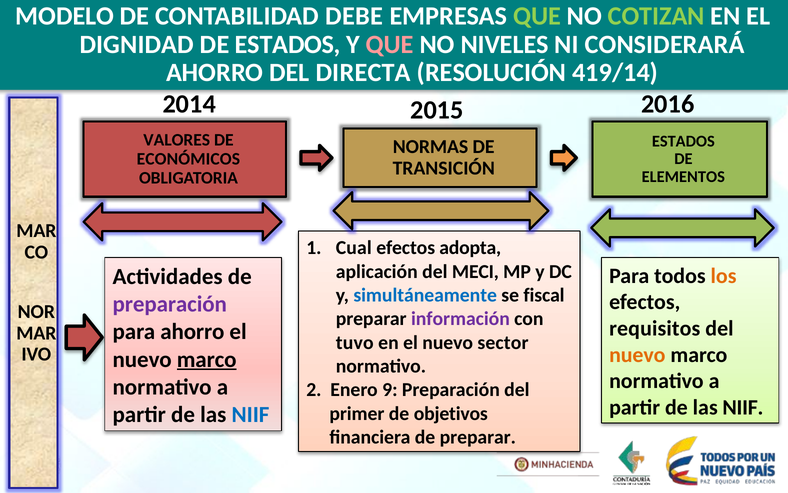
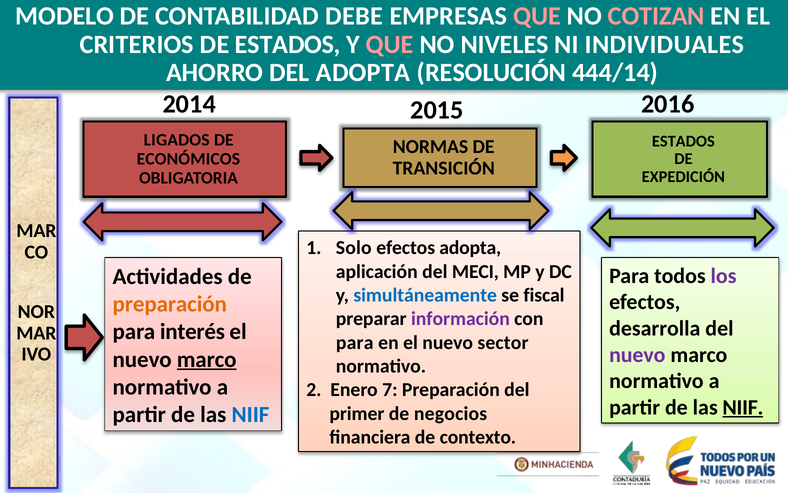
QUE colour: light green -> pink (537, 16)
COTIZAN colour: light green -> pink (656, 16)
DIGNIDAD: DIGNIDAD -> CRITERIOS (137, 44)
CONSIDERARÁ: CONSIDERARÁ -> INDIVIDUALES (664, 44)
DEL DIRECTA: DIRECTA -> ADOPTA (363, 73)
419/14: 419/14 -> 444/14 (615, 73)
VALORES: VALORES -> LIGADOS (177, 140)
ELEMENTOS: ELEMENTOS -> EXPEDICIÓN (683, 177)
Cual: Cual -> Solo (354, 248)
los colour: orange -> purple (724, 276)
preparación colour: purple -> orange (170, 304)
requisitos: requisitos -> desarrolla (655, 328)
para ahorro: ahorro -> interés (192, 332)
tuvo: tuvo -> para (355, 342)
nuevo colour: orange -> purple (637, 354)
9: 9 -> 7 (390, 390)
NIIF underline: none -> present (743, 407)
objetivos: objetivos -> negocios (451, 413)
de preparar: preparar -> contexto (478, 437)
